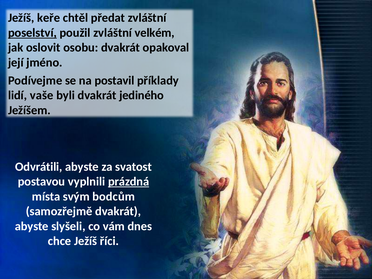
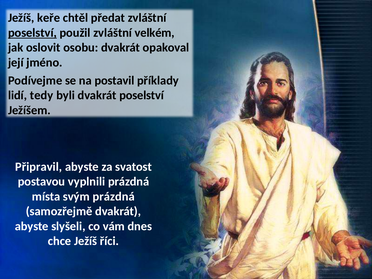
vaše: vaše -> tedy (42, 95)
dvakrát jediného: jediného -> poselství (142, 95)
Odvrátili: Odvrátili -> Připravil (39, 167)
prázdná underline: present -> none (129, 182)
svým bodcům: bodcům -> prázdná (114, 196)
